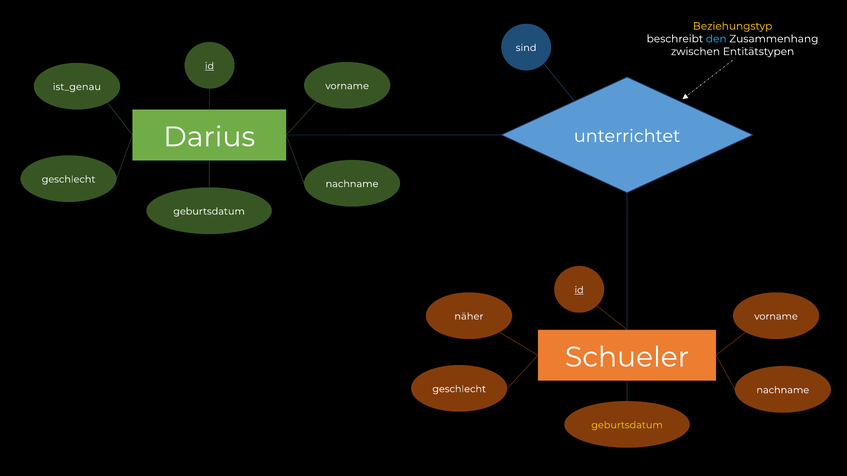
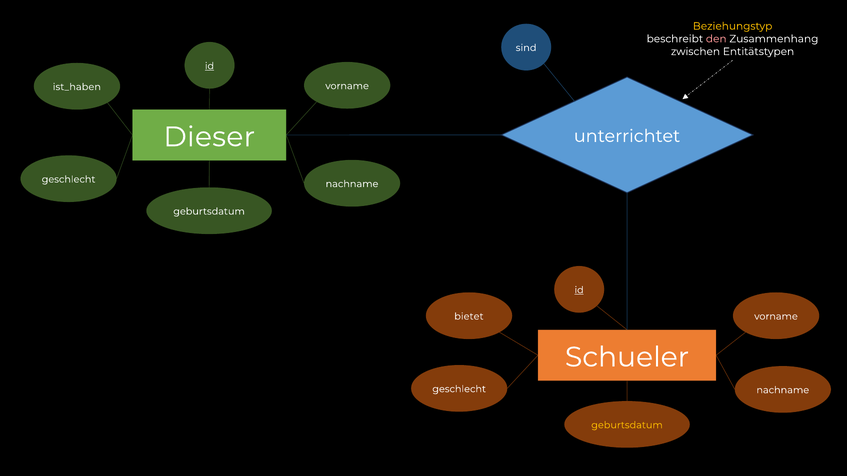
den colour: light blue -> pink (716, 39)
ist_genau: ist_genau -> ist_haben (77, 87)
Darius: Darius -> Dieser (209, 137)
näher: näher -> bietet (469, 317)
